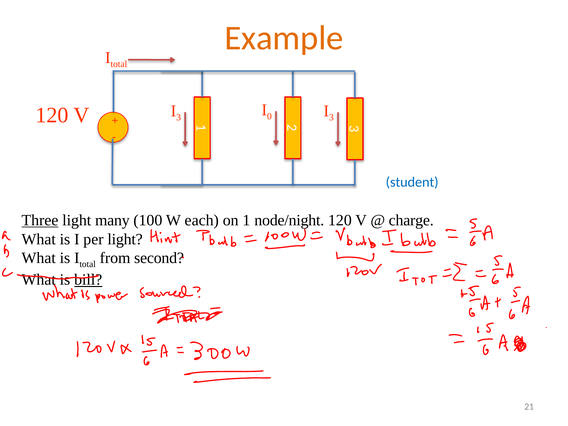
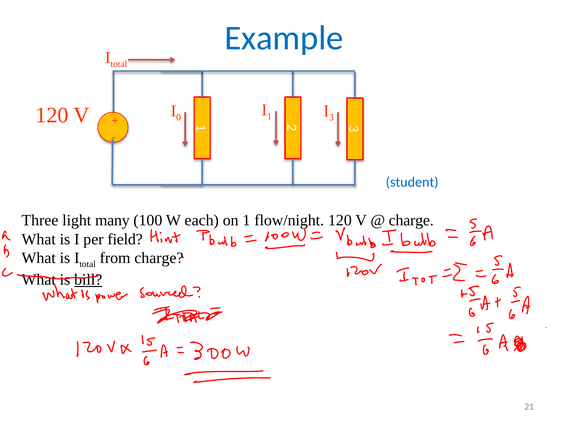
Example colour: orange -> blue (284, 38)
I 0: 0 -> 1 (269, 116)
3: 3 -> 0 (179, 117)
Three underline: present -> none (40, 220)
node/night: node/night -> flow/night (289, 220)
per light: light -> field (125, 239)
from second: second -> charge (159, 258)
